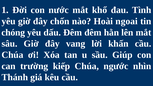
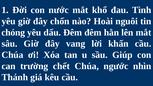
ngoai: ngoai -> nguôi (127, 21)
kiếp: kiếp -> chết (61, 66)
